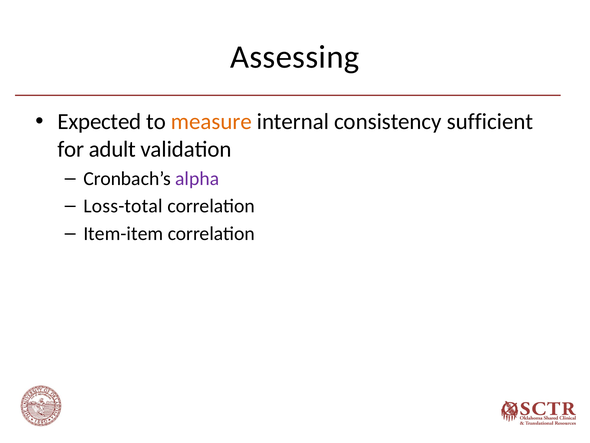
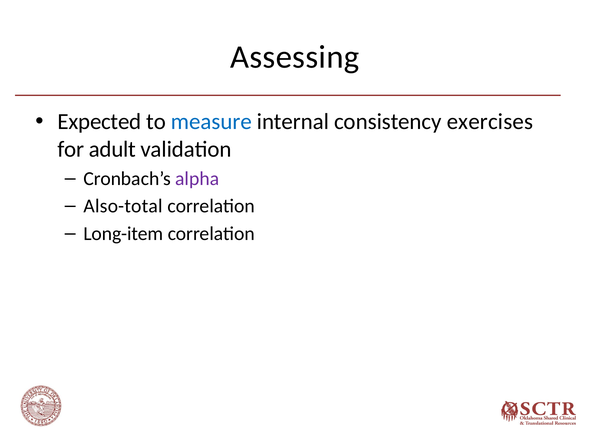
measure colour: orange -> blue (211, 122)
sufficient: sufficient -> exercises (490, 122)
Loss-total: Loss-total -> Also-total (123, 206)
Item-item: Item-item -> Long-item (123, 233)
